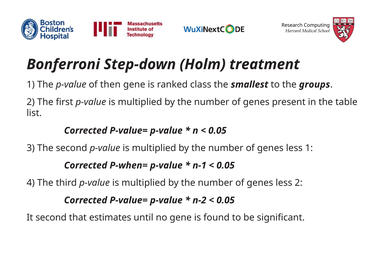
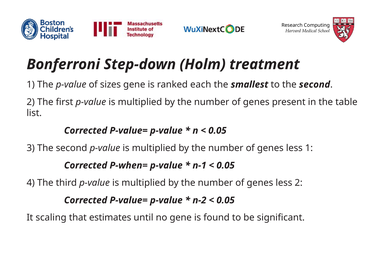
then: then -> sizes (110, 85)
class: class -> each (201, 85)
to the groups: groups -> second (315, 85)
It second: second -> scaling (51, 218)
